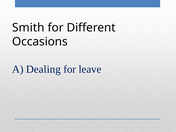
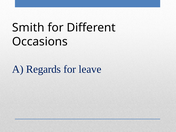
Dealing: Dealing -> Regards (43, 69)
